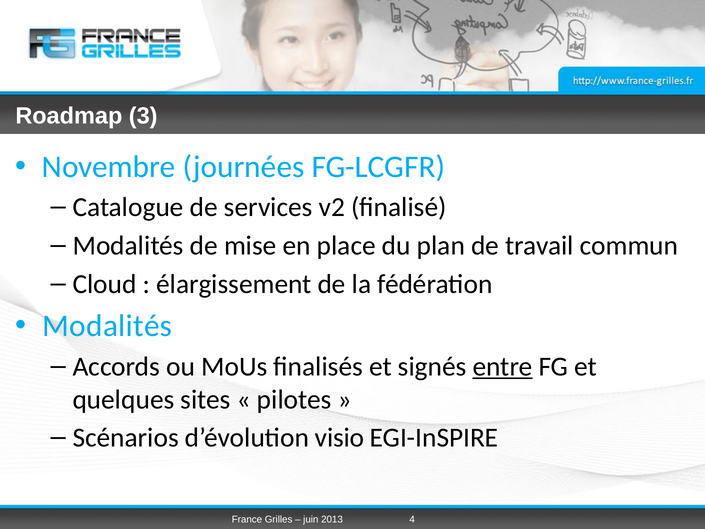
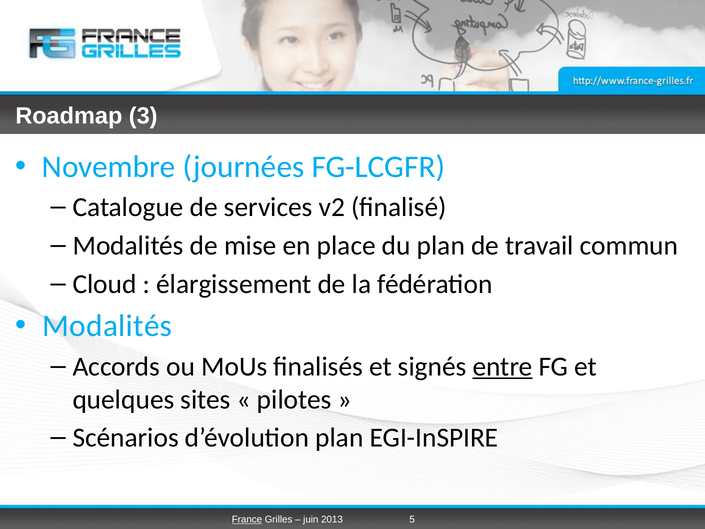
d’évolution visio: visio -> plan (339, 438)
France underline: none -> present (247, 519)
4: 4 -> 5 (412, 519)
